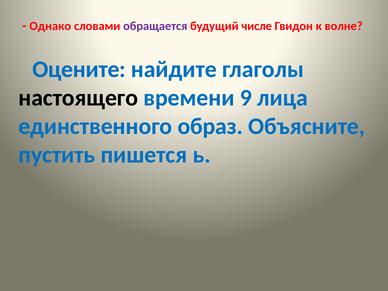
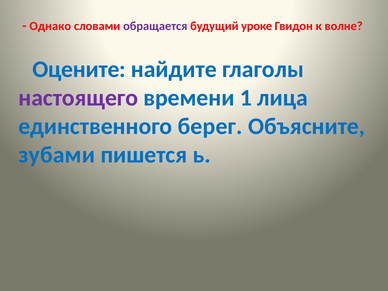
числе: числе -> уроке (257, 26)
настоящего colour: black -> purple (78, 98)
9: 9 -> 1 (246, 98)
образ: образ -> берег (210, 126)
пустить: пустить -> зубами (57, 155)
